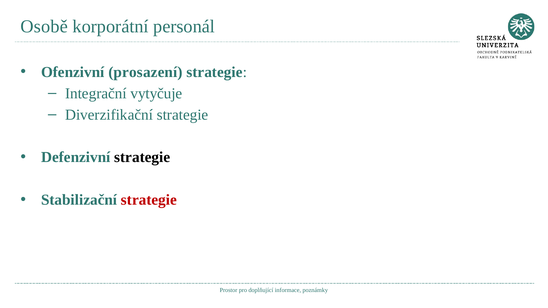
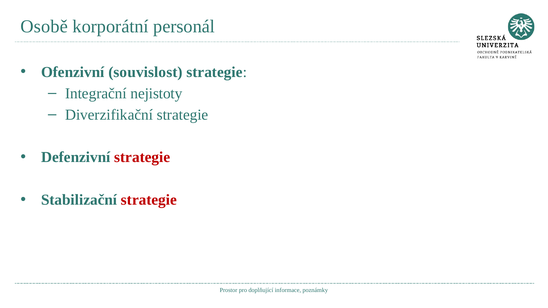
prosazení: prosazení -> souvislost (146, 72)
vytyčuje: vytyčuje -> nejistoty (156, 93)
strategie colour: black -> red (142, 157)
